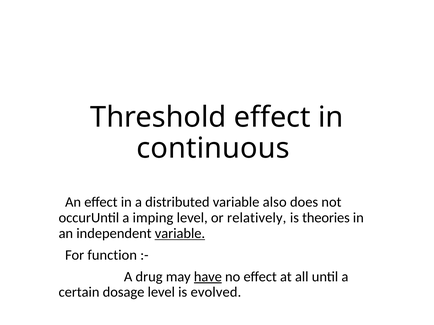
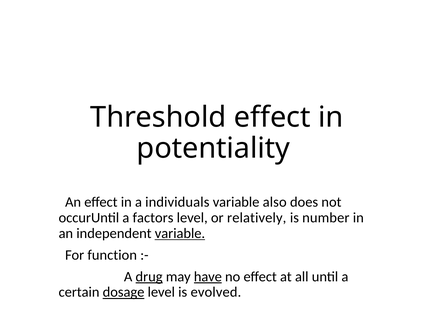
continuous: continuous -> potentiality (213, 149)
distributed: distributed -> individuals (177, 203)
imping: imping -> factors (153, 218)
theories: theories -> number (326, 218)
drug underline: none -> present (149, 277)
dosage underline: none -> present (124, 293)
